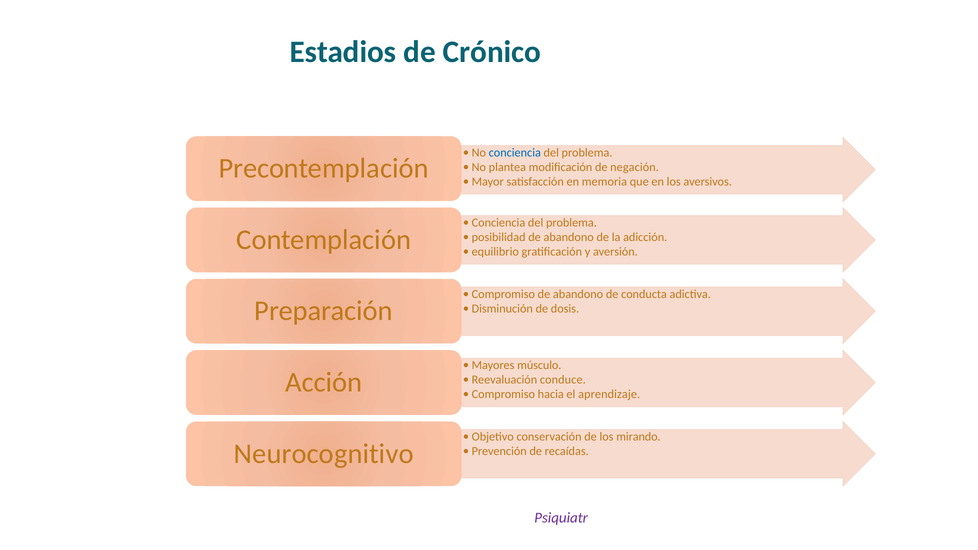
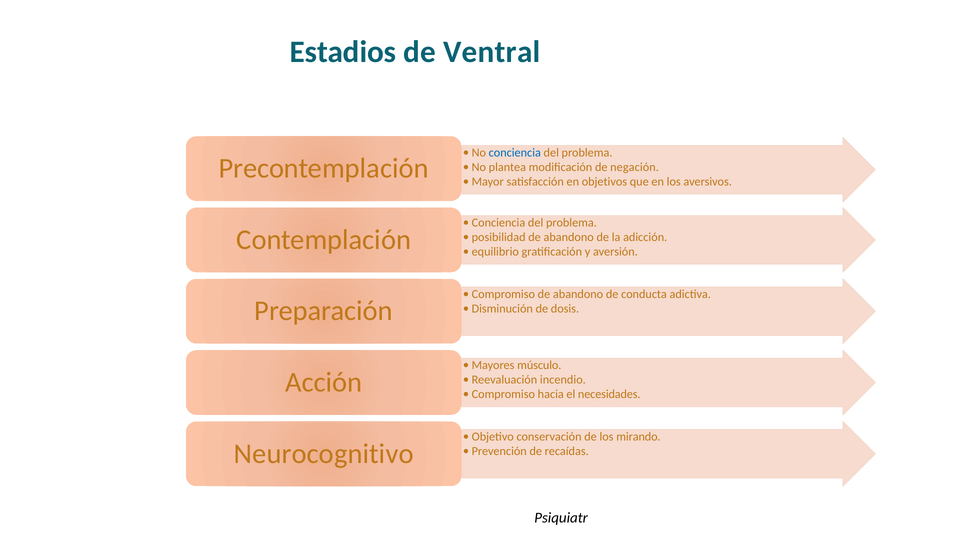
Crónico: Crónico -> Ventral (492, 52)
memoria: memoria -> objetivos (604, 182)
conduce: conduce -> incendio (563, 380)
aprendizaje: aprendizaje -> necesidades (609, 395)
Psiquiatr colour: purple -> black (561, 518)
